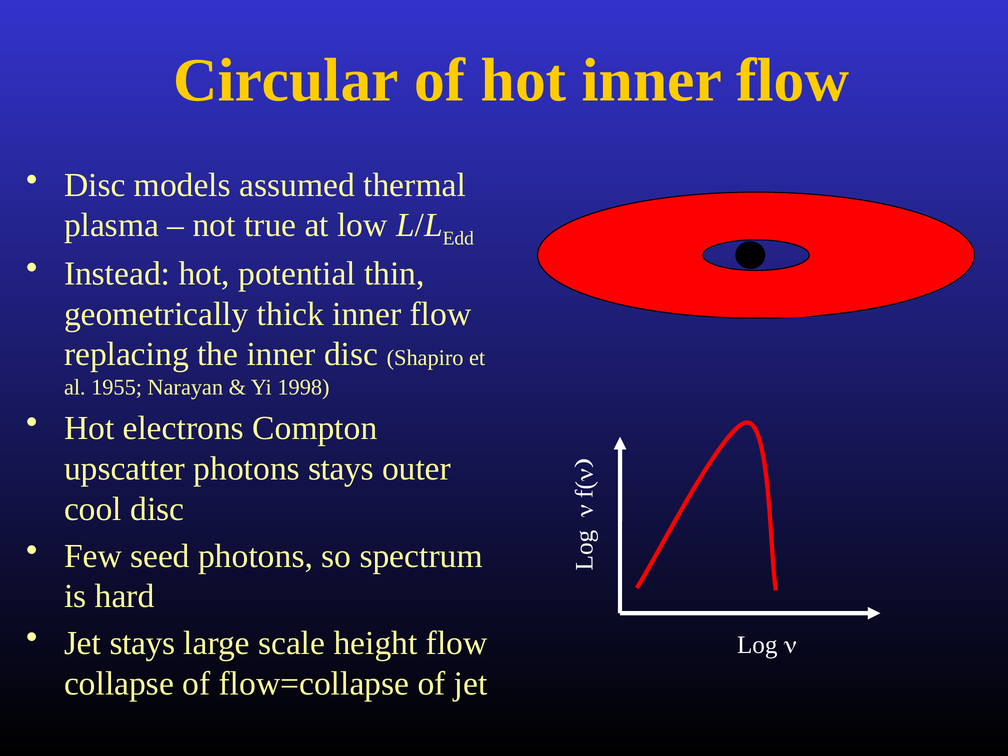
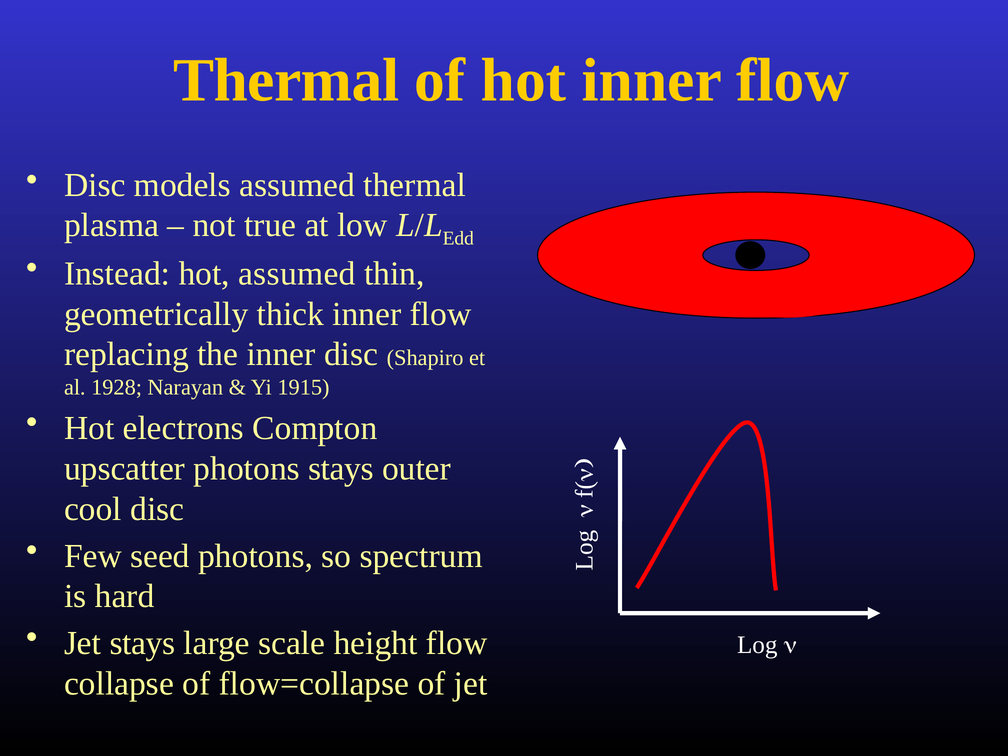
Circular: Circular -> Thermal (286, 81)
hot potential: potential -> assumed (297, 274)
1955: 1955 -> 1928 (117, 387)
1998: 1998 -> 1915 (303, 387)
